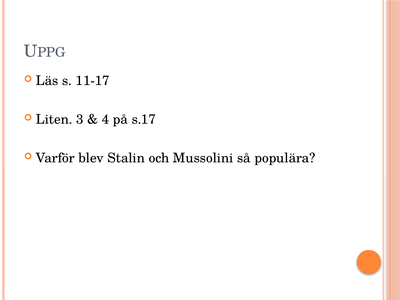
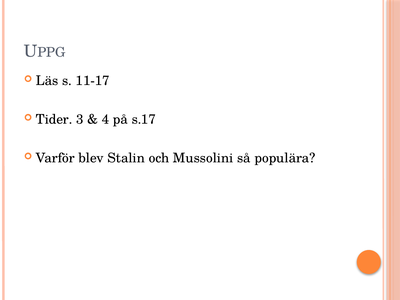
Liten: Liten -> Tider (54, 120)
